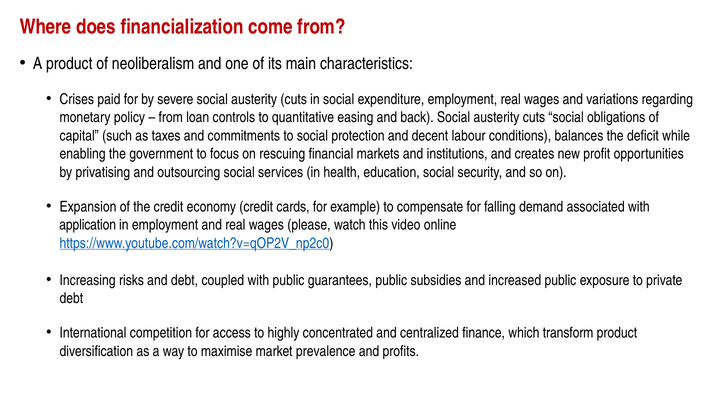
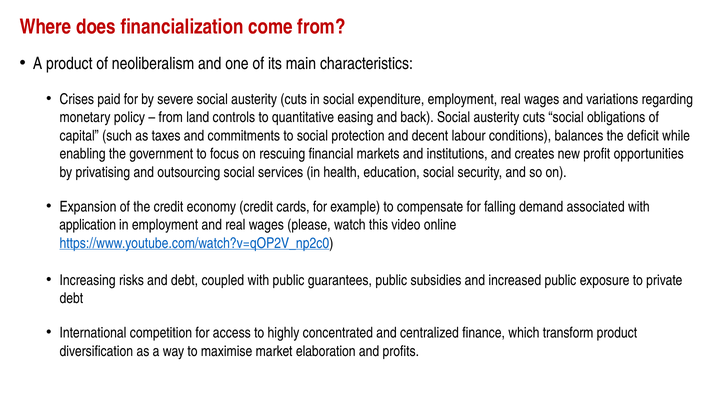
loan: loan -> land (198, 117)
prevalence: prevalence -> elaboration (326, 351)
